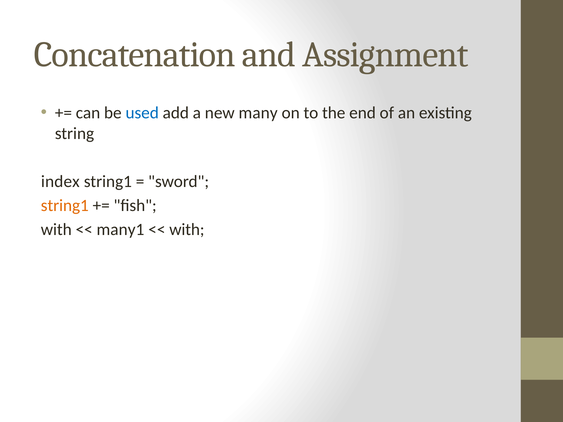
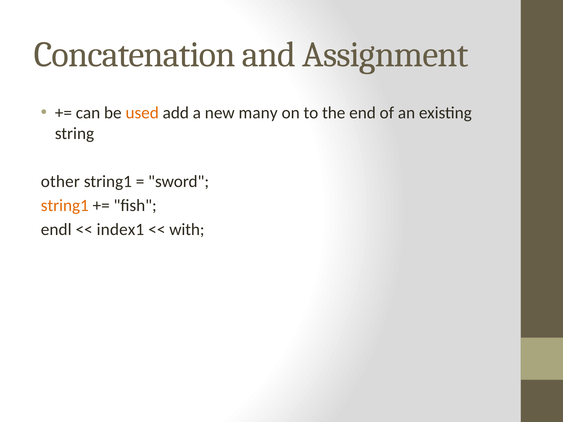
used colour: blue -> orange (142, 113)
index: index -> other (60, 182)
with: with -> endl (56, 230)
many1: many1 -> index1 (120, 230)
